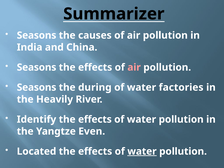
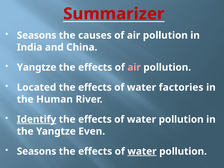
Summarizer colour: black -> red (114, 14)
Seasons: Seasons -> Yangtze (37, 67)
Seasons: Seasons -> Located (36, 87)
during: during -> effects (95, 87)
Heavily: Heavily -> Human (55, 99)
Identify underline: none -> present (36, 119)
Located: Located -> Seasons (37, 151)
